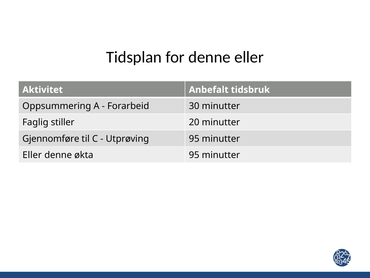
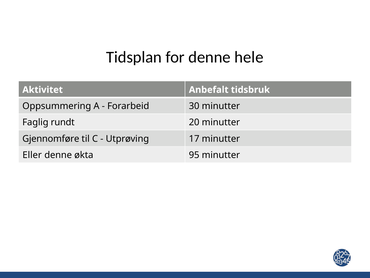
denne eller: eller -> hele (249, 57)
stiller: stiller -> rundt (63, 122)
Utprøving 95: 95 -> 17 (194, 138)
